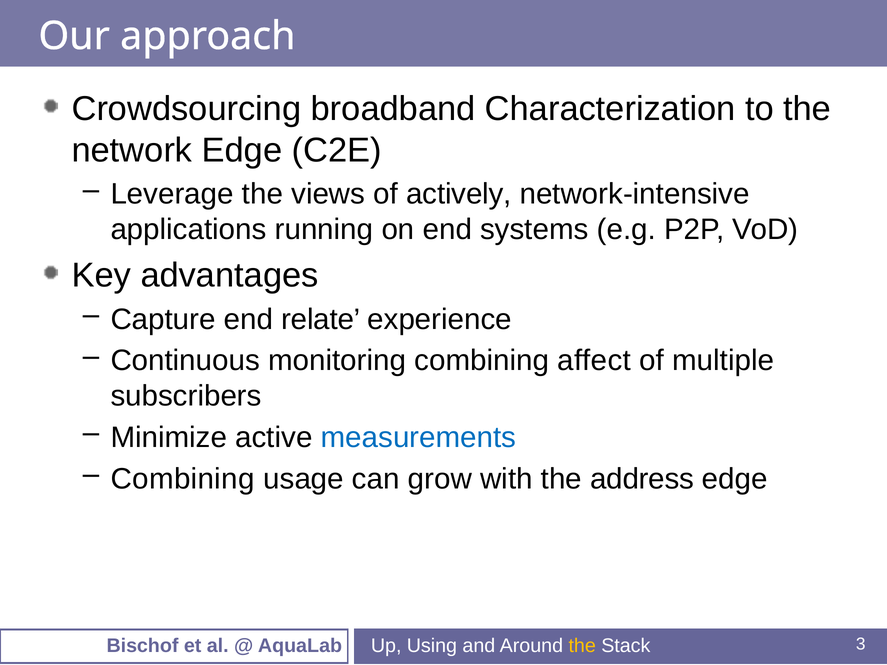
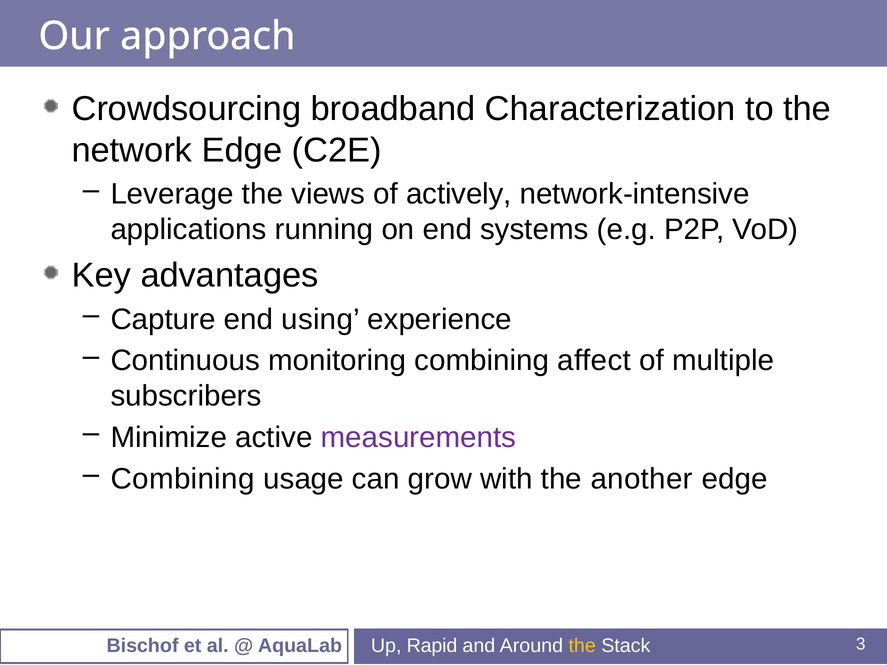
relate: relate -> using (321, 319)
measurements colour: blue -> purple (418, 438)
address: address -> another (642, 479)
Using: Using -> Rapid (432, 646)
